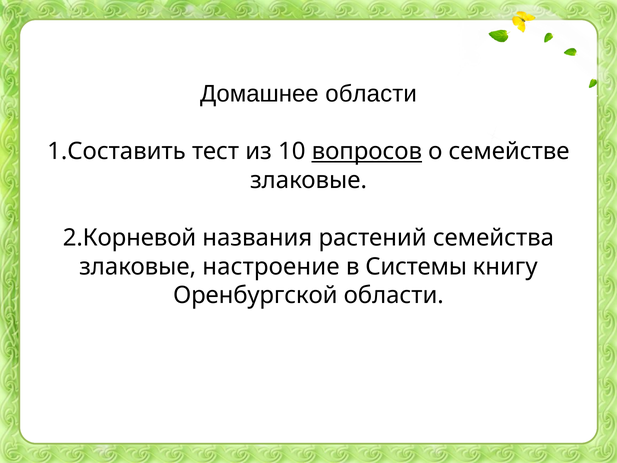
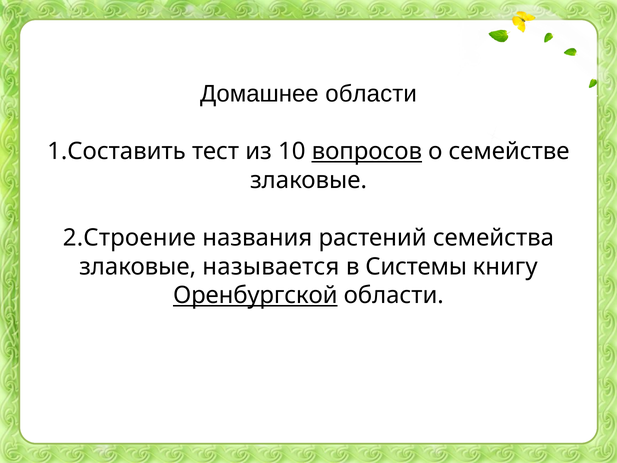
2.Корневой: 2.Корневой -> 2.Строение (129, 238)
настроение: настроение -> называется (271, 267)
Оренбургской underline: none -> present (255, 295)
